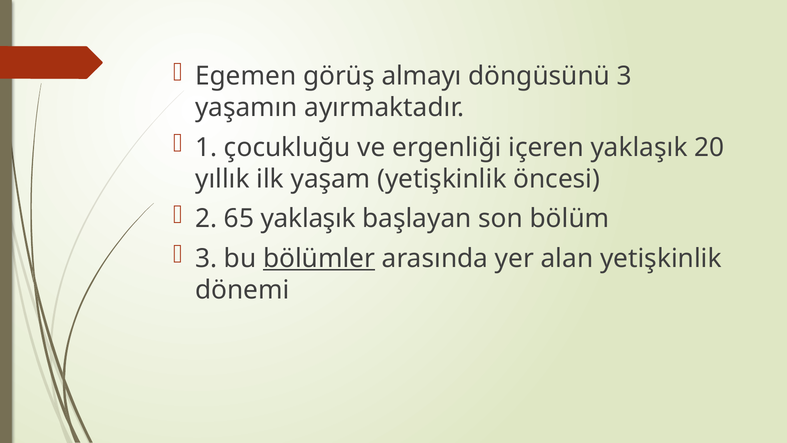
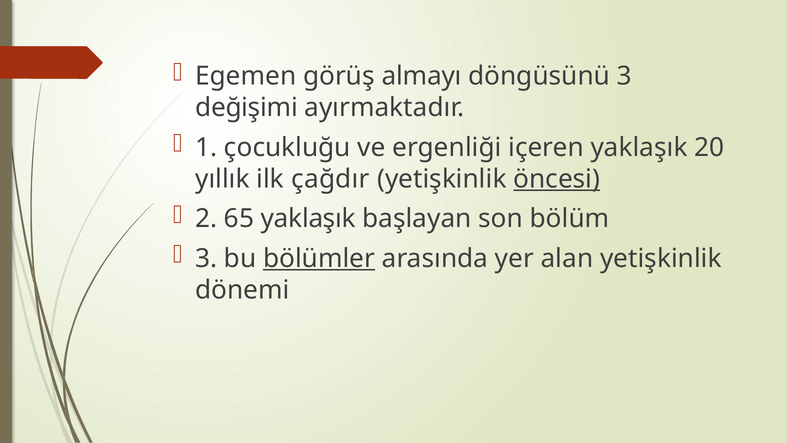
yaşamın: yaşamın -> değişimi (246, 108)
yaşam: yaşam -> çağdır (330, 179)
öncesi underline: none -> present (557, 179)
